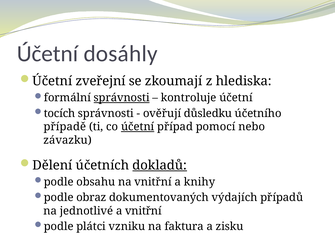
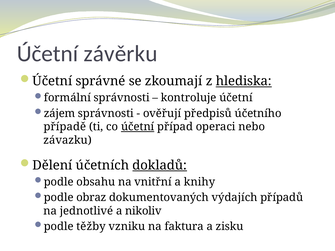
dosáhly: dosáhly -> závěrku (121, 54)
zveřejní: zveřejní -> správné (101, 81)
hlediska underline: none -> present (244, 81)
správnosti underline: present -> none (122, 98)
tocích: tocích -> zájem (60, 114)
důsledku: důsledku -> předpisů (208, 114)
pomocí: pomocí -> operaci (216, 127)
a vnitřní: vnitřní -> nikoliv (143, 211)
plátci: plátci -> těžby (91, 227)
